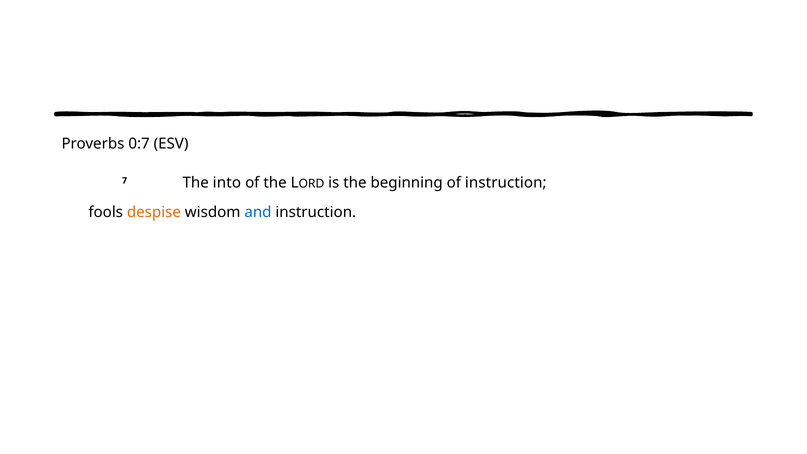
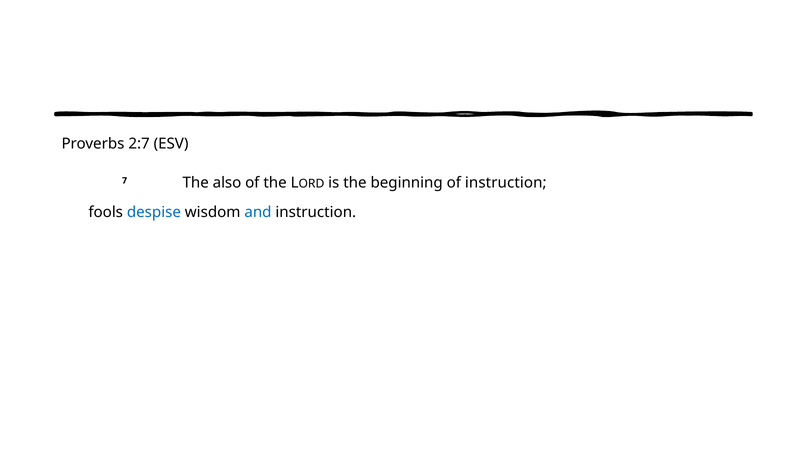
0:7: 0:7 -> 2:7 (139, 144)
into: into -> also (227, 183)
despise colour: orange -> blue (154, 212)
